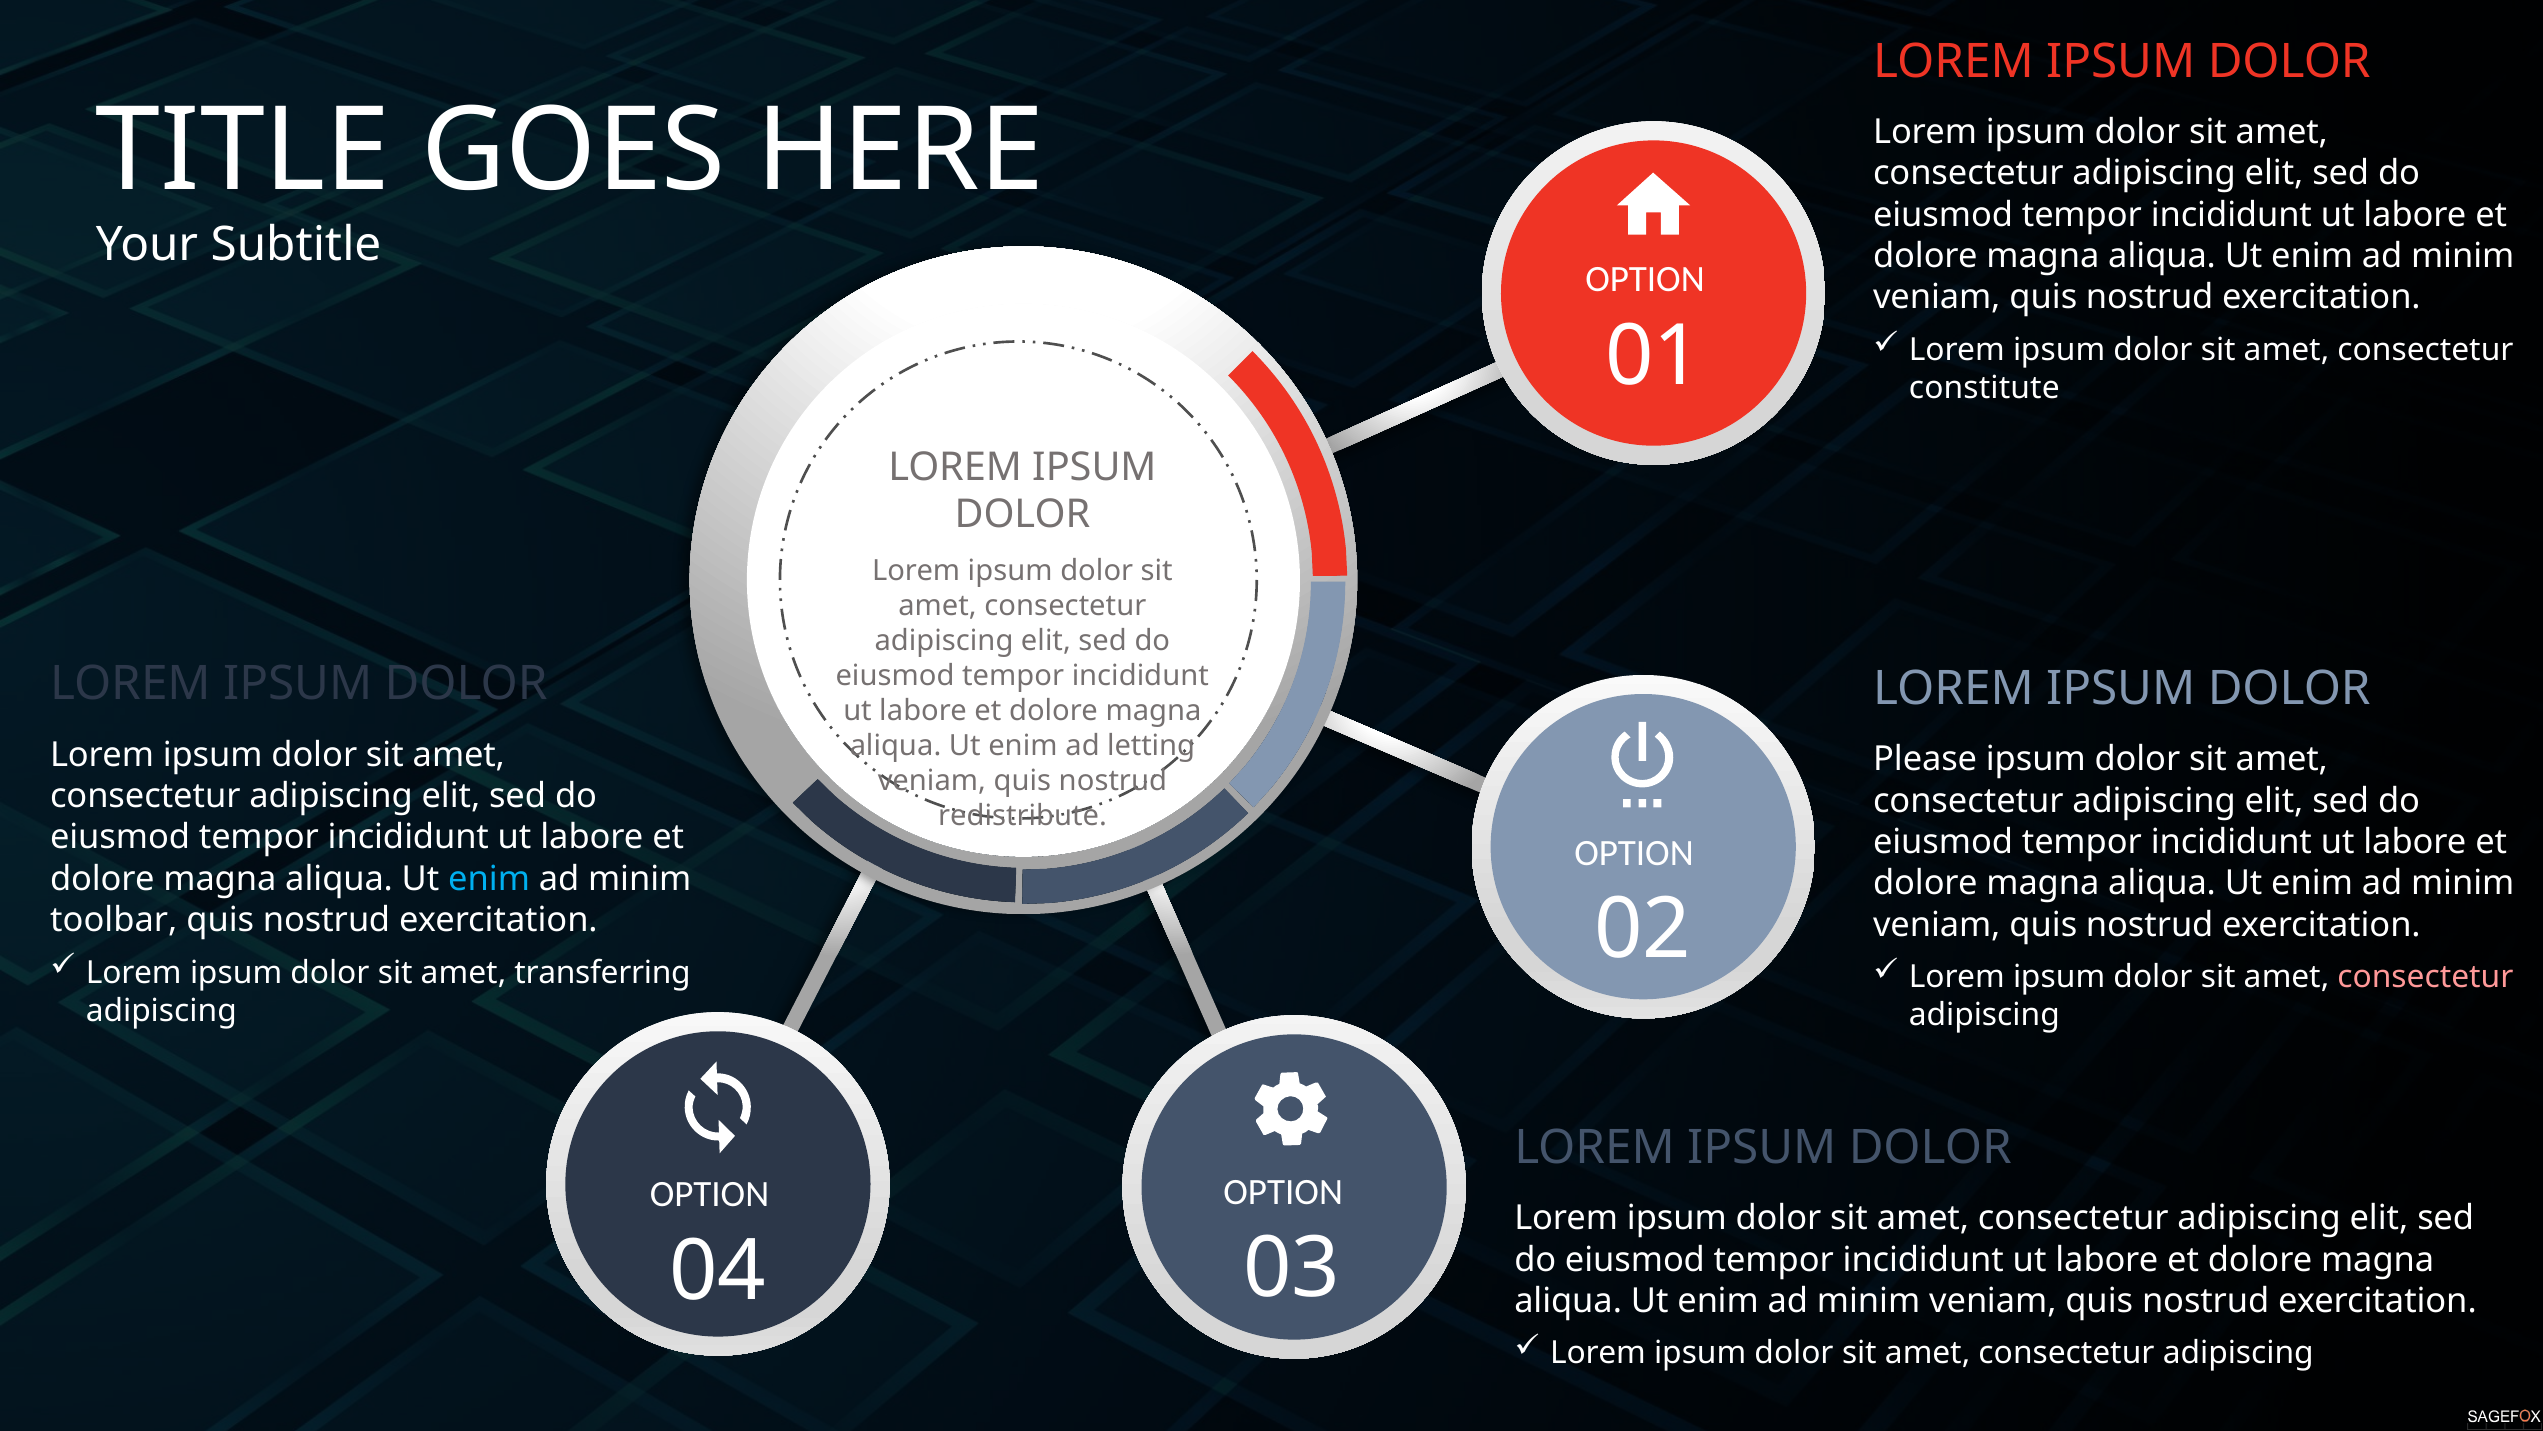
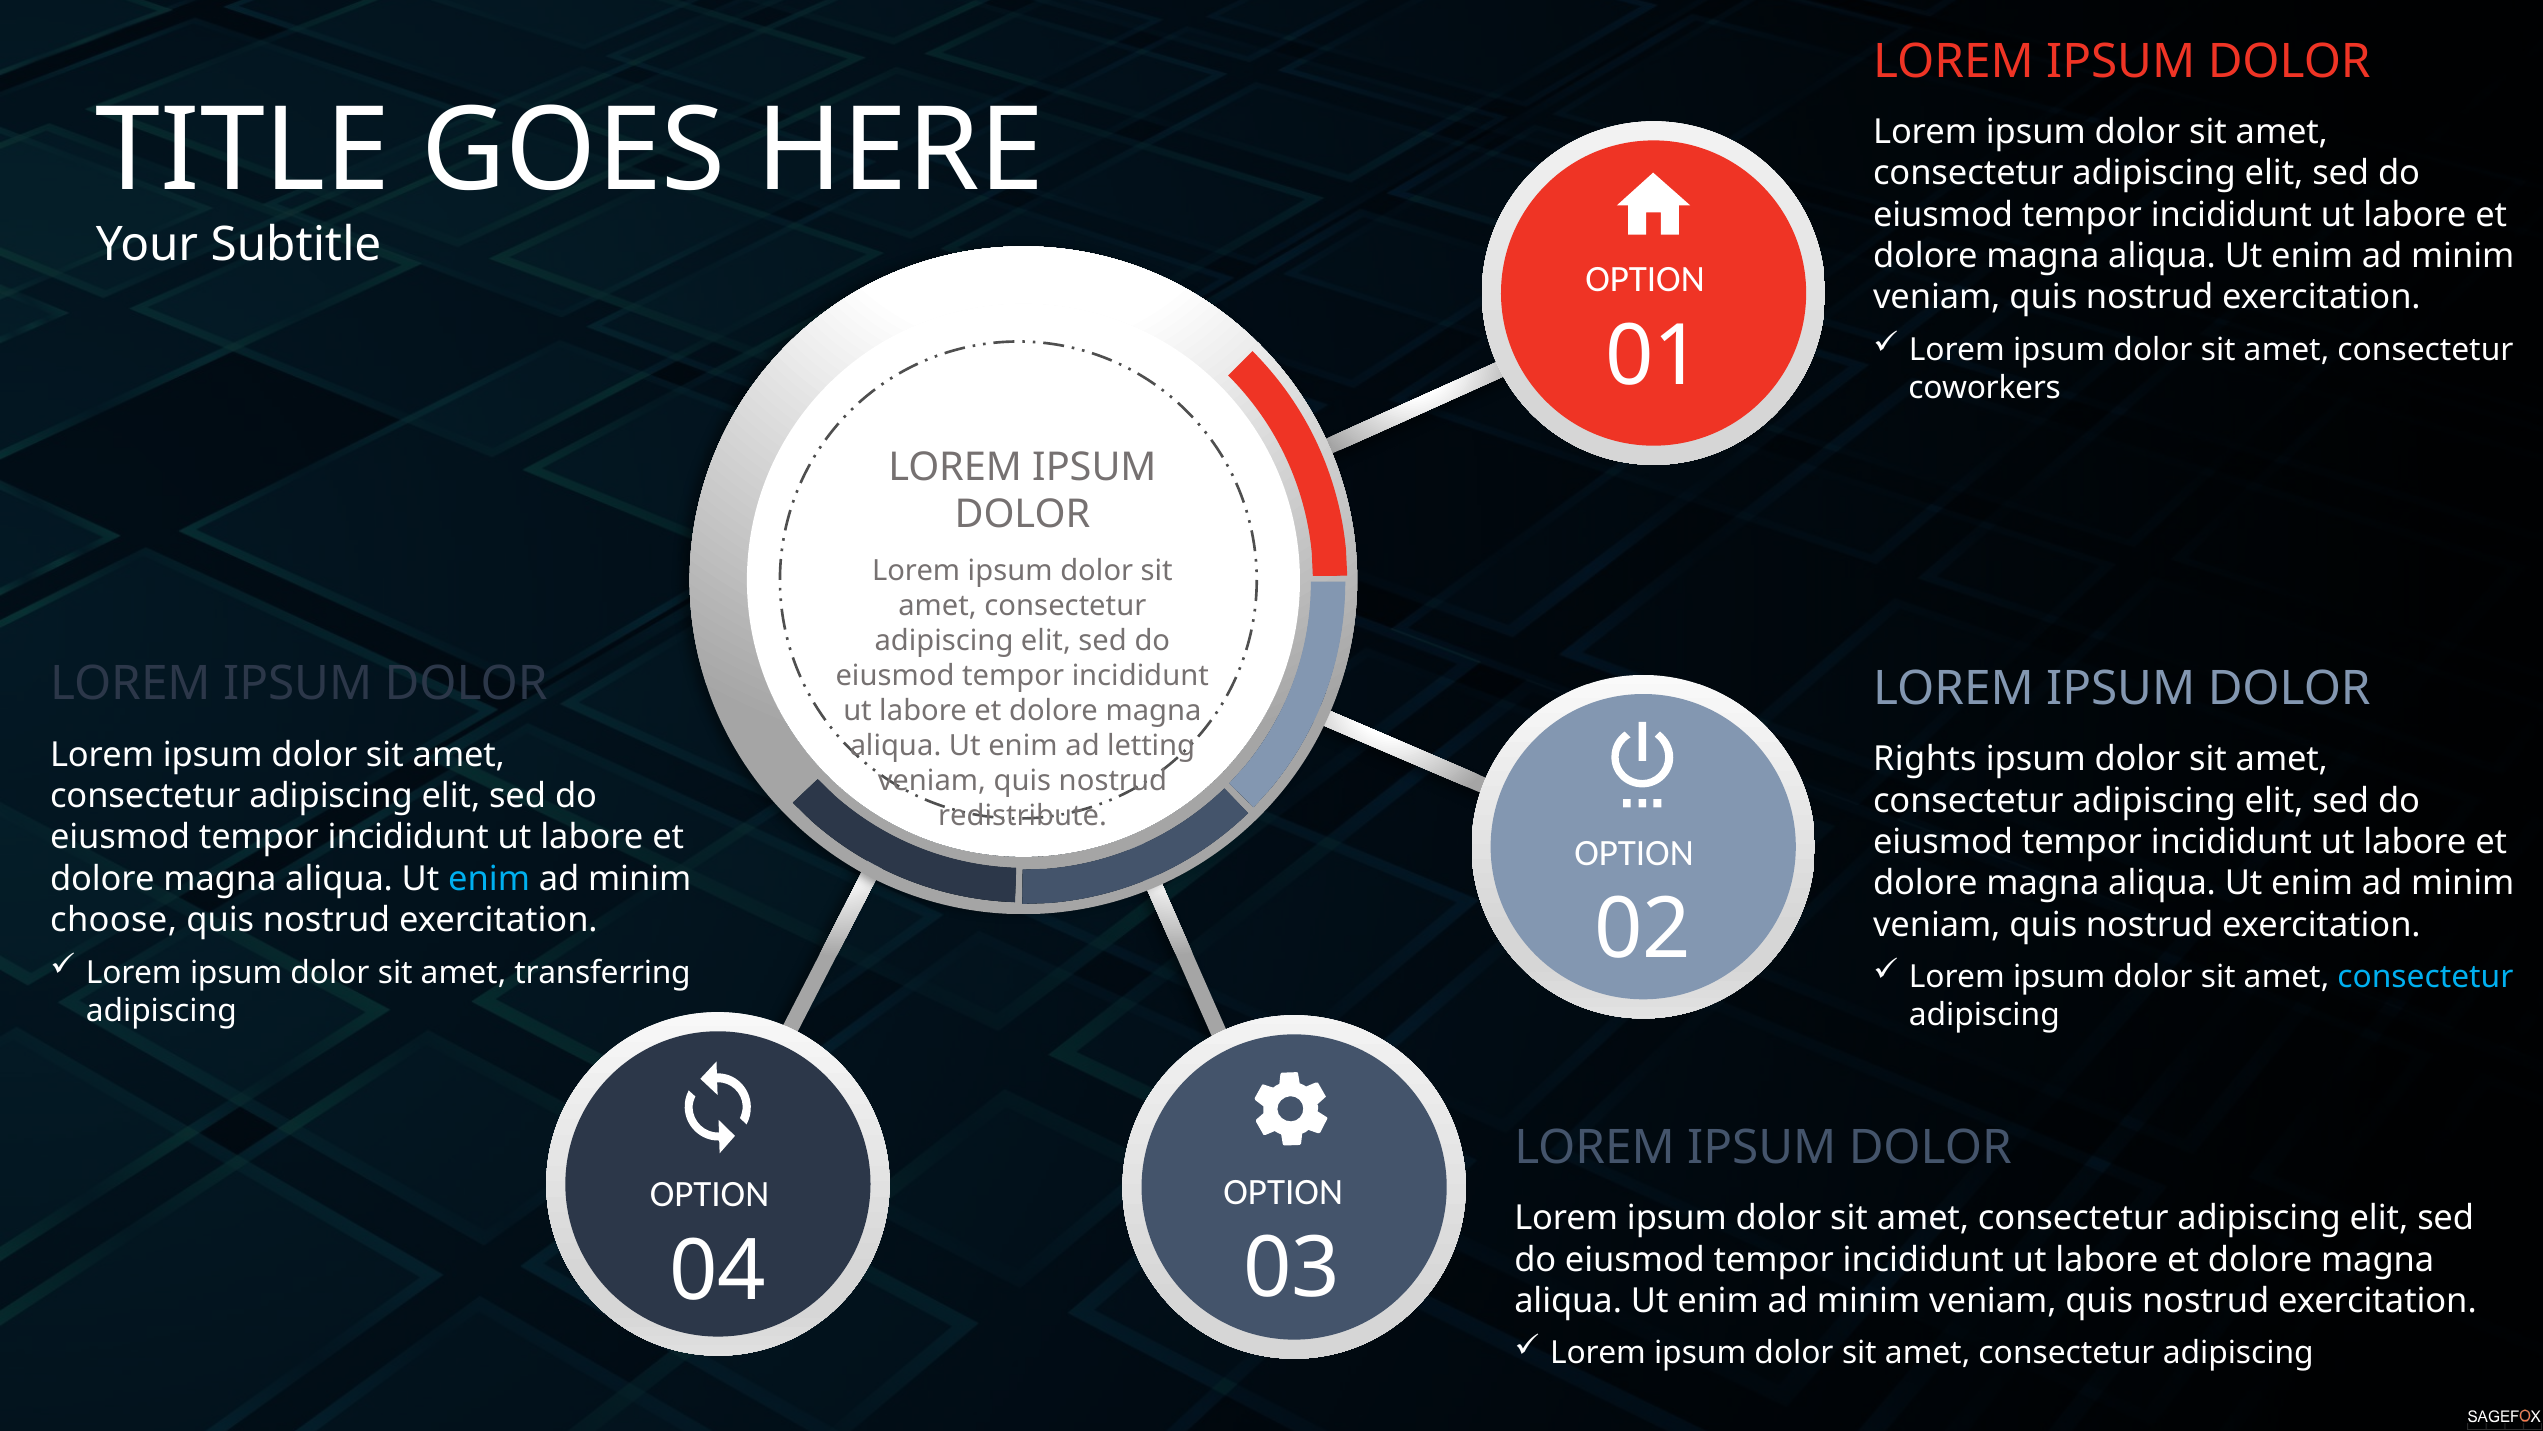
constitute: constitute -> coworkers (1985, 388)
Please: Please -> Rights (1925, 759)
toolbar: toolbar -> choose (114, 920)
consectetur colour: pink -> light blue (2425, 977)
